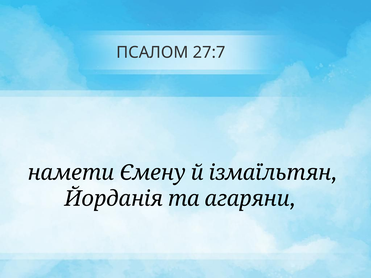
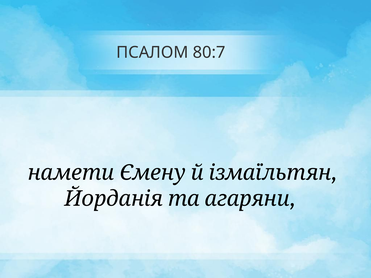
27:7: 27:7 -> 80:7 (209, 53)
